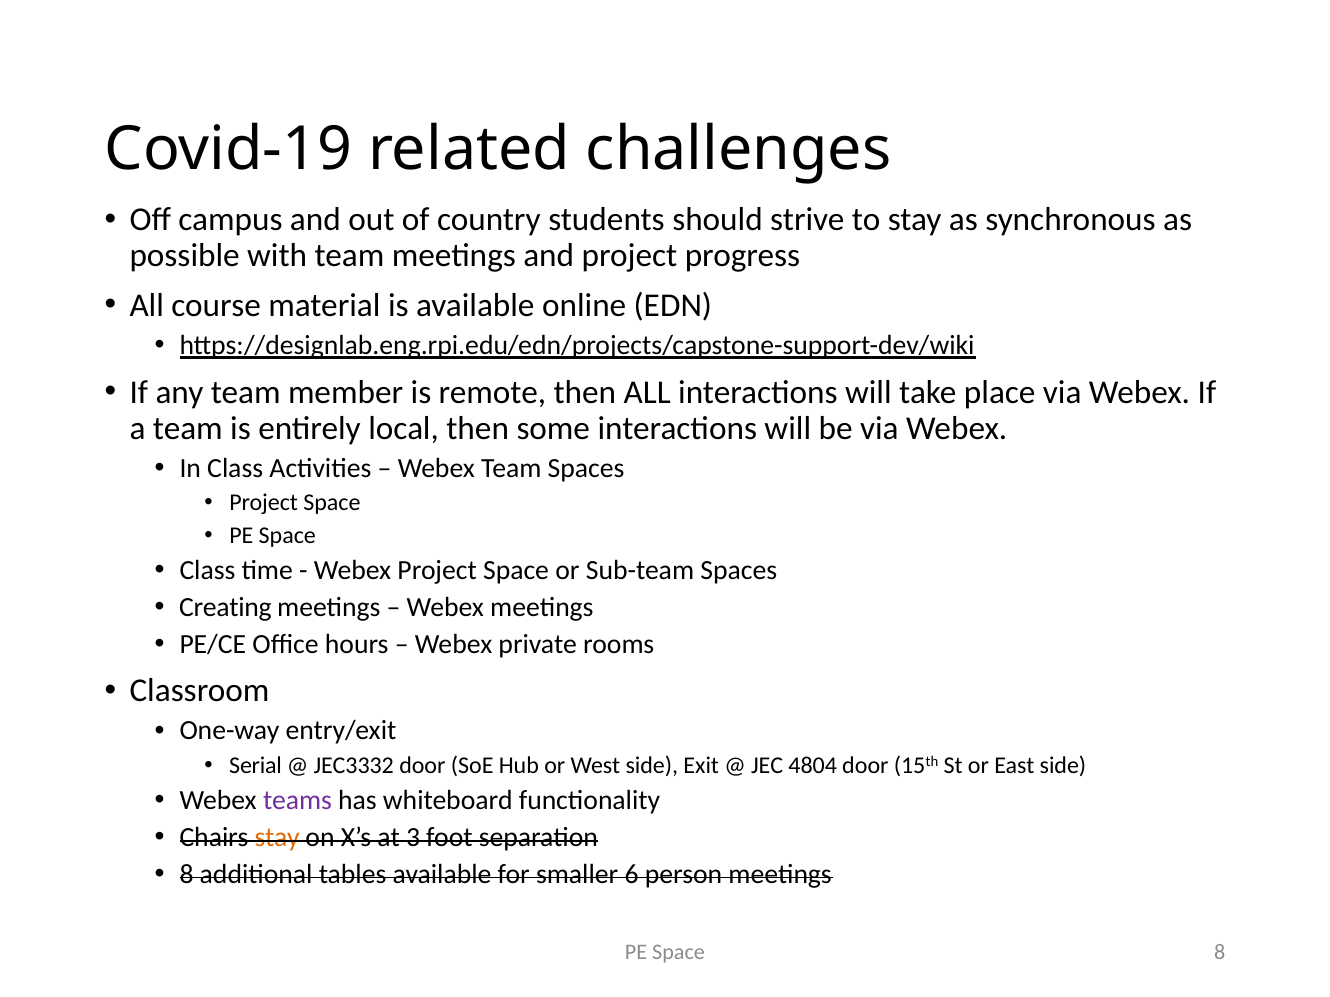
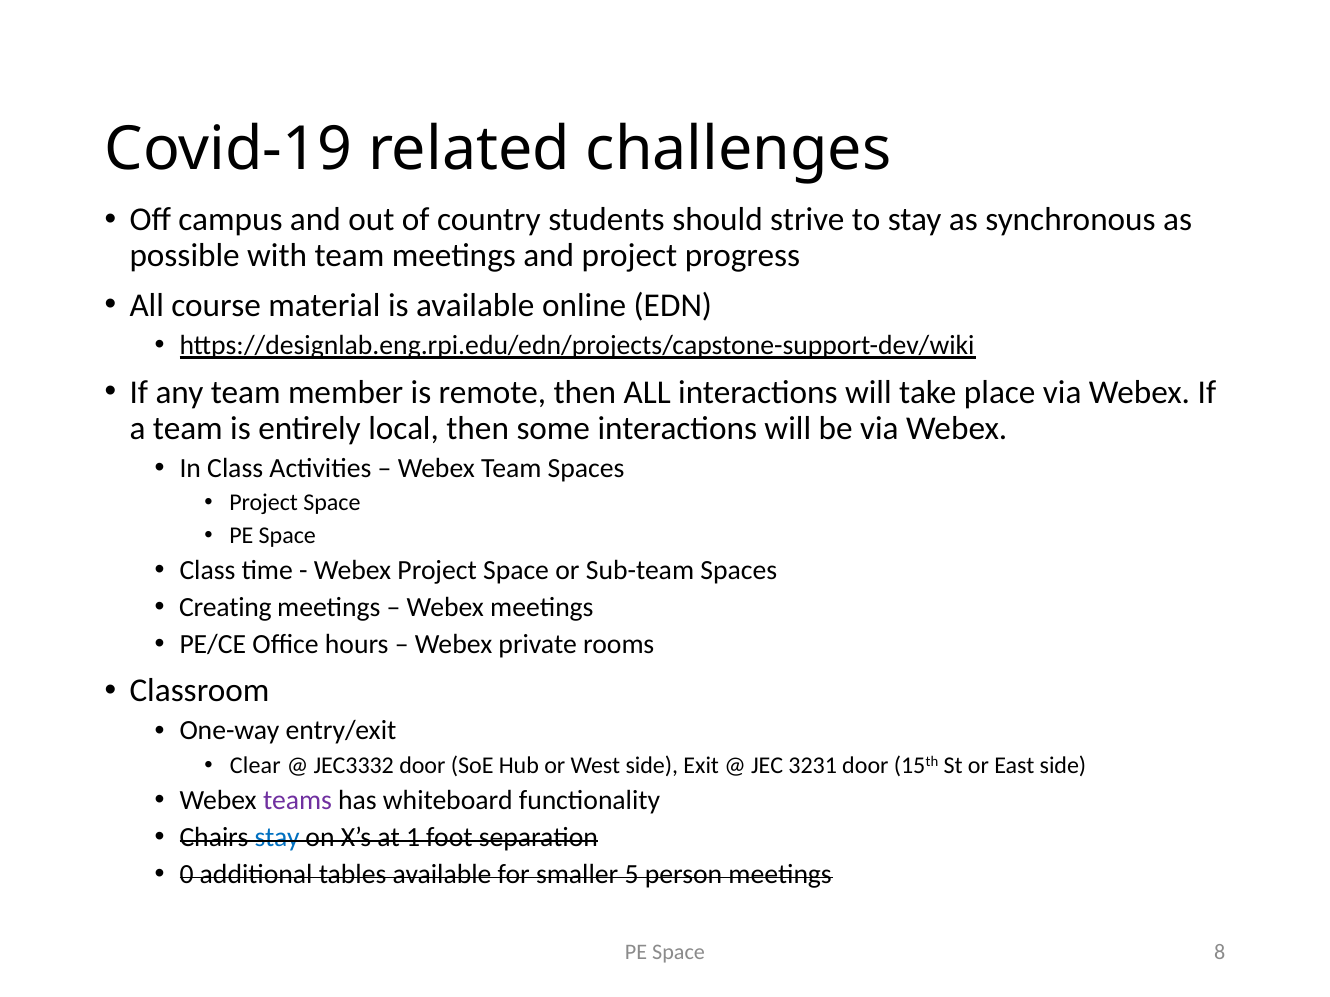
Serial: Serial -> Clear (255, 766)
4804: 4804 -> 3231 (813, 766)
stay colour: orange -> blue (277, 838)
3: 3 -> 1 (413, 838)
8: 8 -> 0 (187, 875)
6: 6 -> 5 (632, 875)
